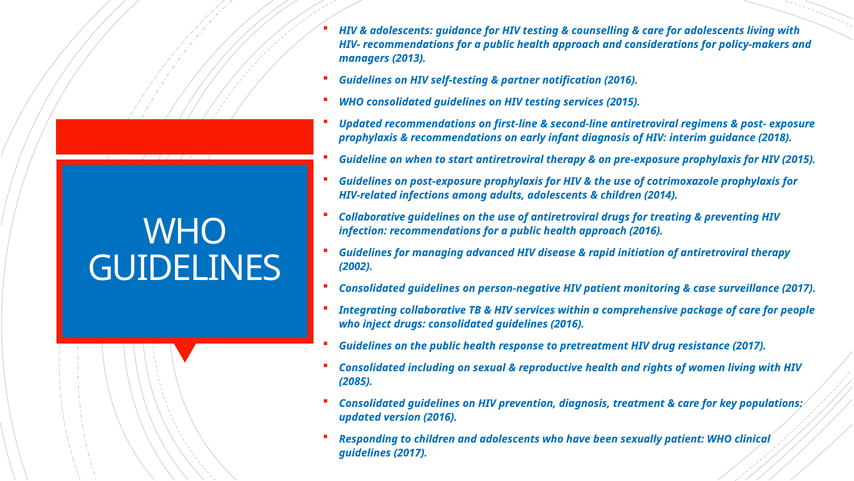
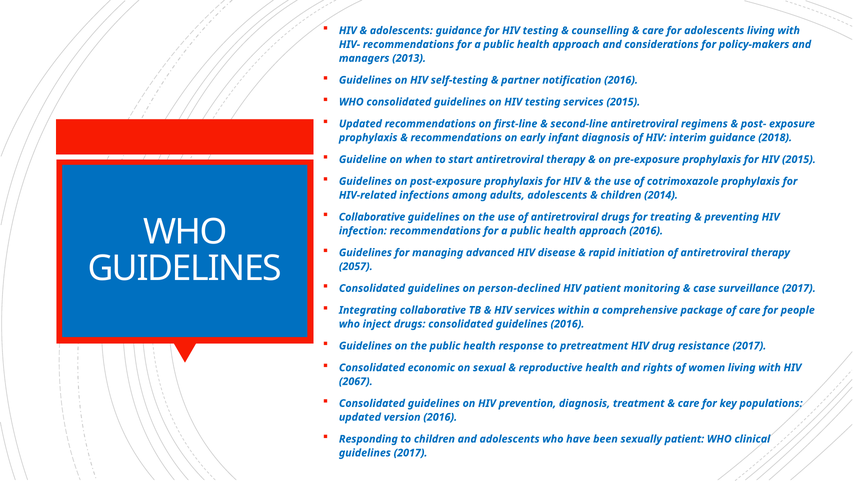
2002: 2002 -> 2057 (356, 266)
person-negative: person-negative -> person-declined (519, 288)
including: including -> economic (431, 367)
2085: 2085 -> 2067 (356, 381)
